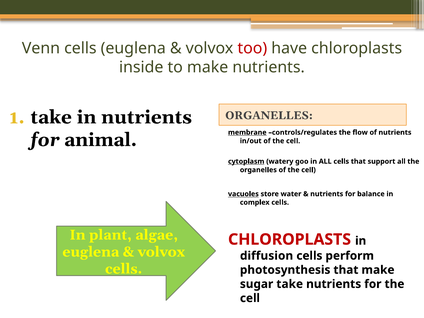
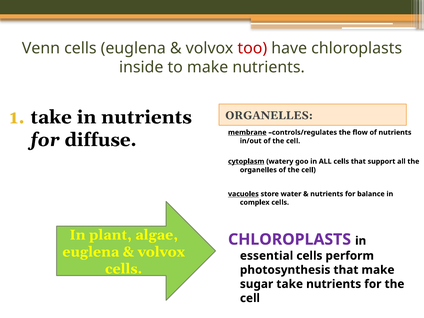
animal: animal -> diffuse (101, 140)
CHLOROPLASTS colour: red -> purple (290, 239)
diffusion: diffusion -> essential (267, 256)
